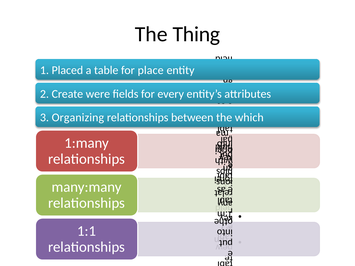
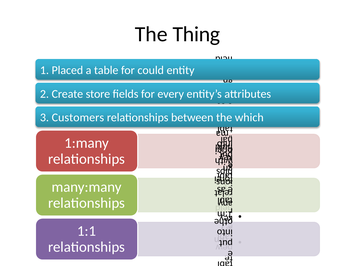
place: place -> could (151, 70)
were: were -> store (98, 94)
Organizing: Organizing -> Customers (78, 118)
